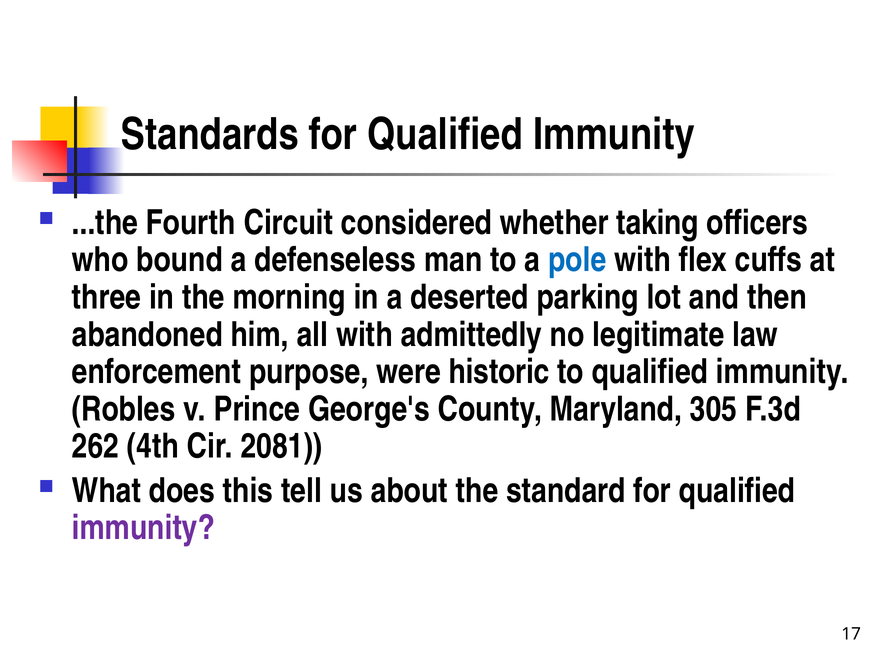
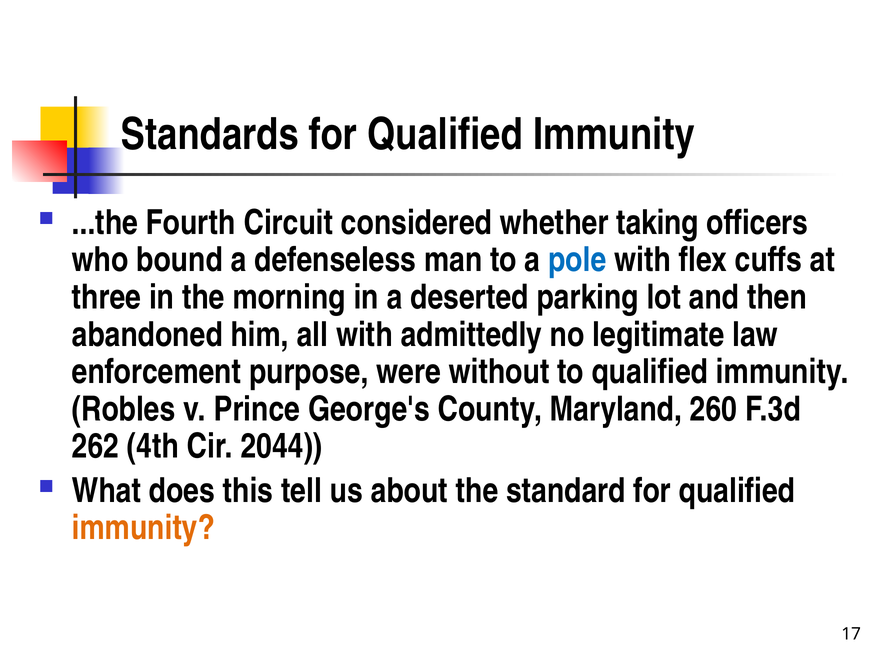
historic: historic -> without (499, 372)
305: 305 -> 260 (714, 410)
2081: 2081 -> 2044 (281, 447)
immunity colour: purple -> orange (143, 529)
